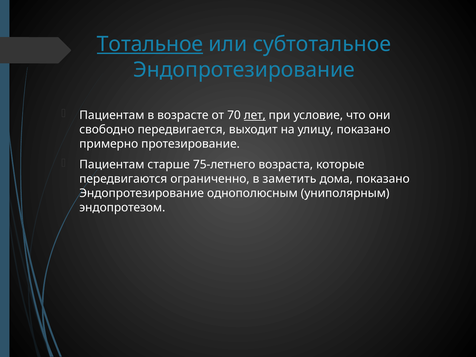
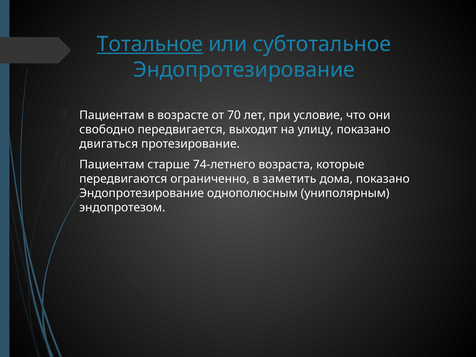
лет underline: present -> none (255, 115)
примерно: примерно -> двигаться (109, 144)
75-летнего: 75-летнего -> 74-летнего (224, 165)
